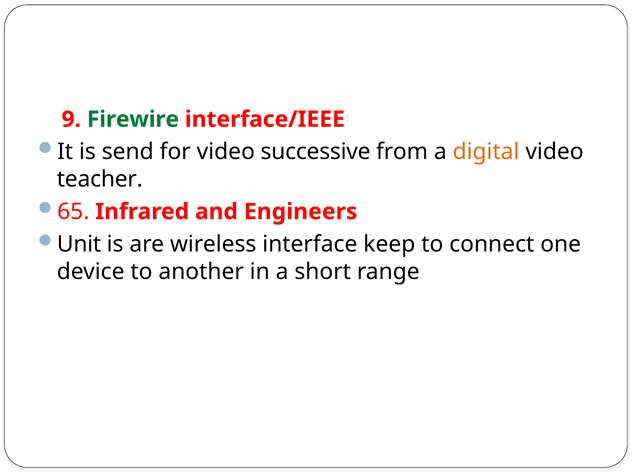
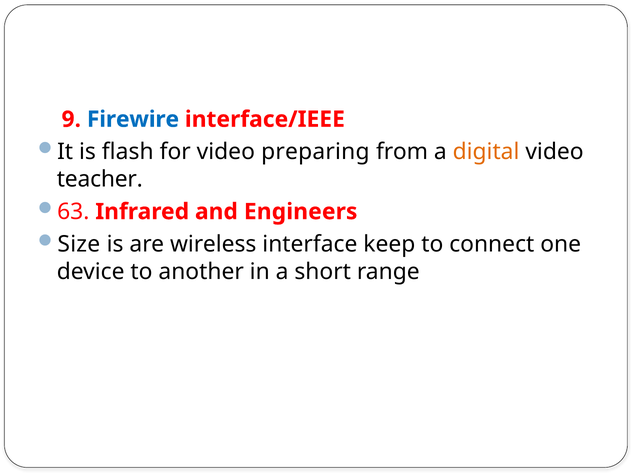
Firewire colour: green -> blue (133, 119)
send: send -> flash (128, 152)
successive: successive -> preparing (315, 152)
65: 65 -> 63 (73, 212)
Unit: Unit -> Size (79, 244)
